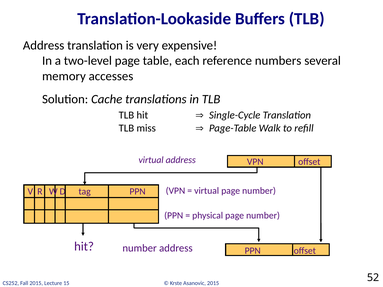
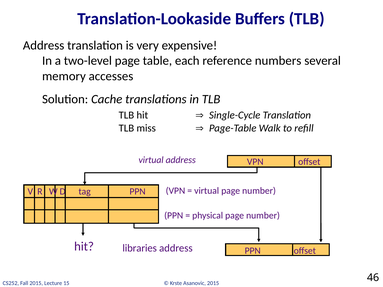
number: number -> libraries (140, 248)
52: 52 -> 46 (373, 278)
